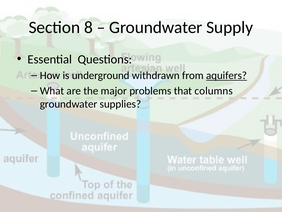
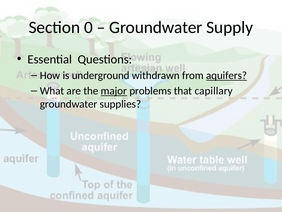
8: 8 -> 0 (88, 27)
major underline: none -> present (114, 91)
columns: columns -> capillary (214, 91)
